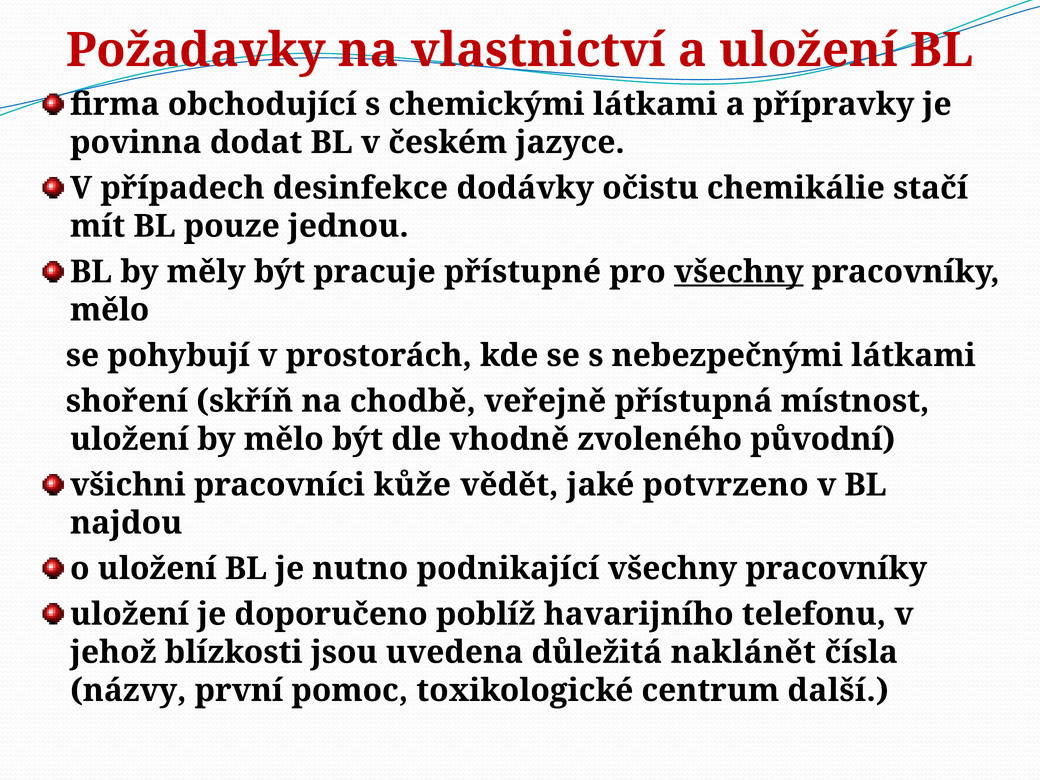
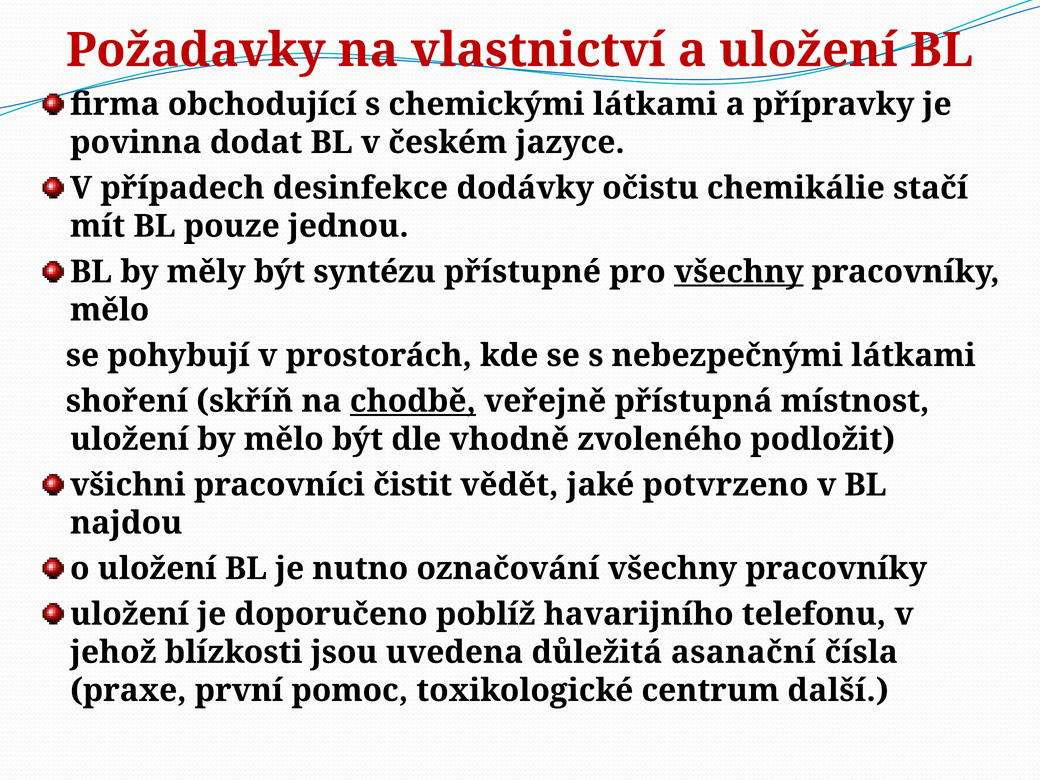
pracuje: pracuje -> syntézu (375, 272)
chodbě underline: none -> present (413, 401)
původní: původní -> podložit (823, 439)
kůže: kůže -> čistit (413, 485)
podnikající: podnikající -> označování (508, 569)
naklánět: naklánět -> asanační (743, 652)
názvy: názvy -> praxe (128, 690)
